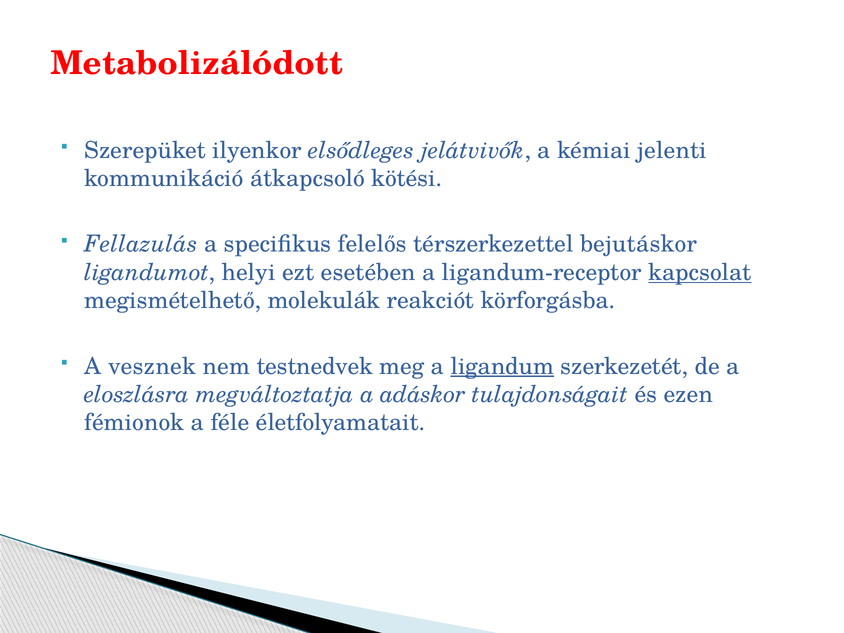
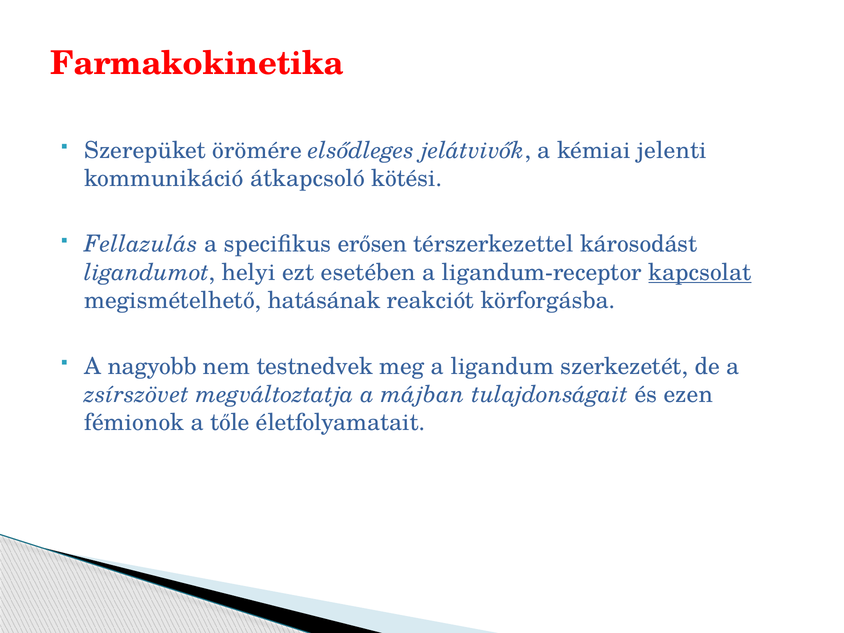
Metabolizálódott: Metabolizálódott -> Farmakokinetika (197, 63)
ilyenkor: ilyenkor -> örömére (257, 150)
felelős: felelős -> erősen (372, 244)
bejutáskor: bejutáskor -> károsodást (639, 244)
molekulák: molekulák -> hatásának (324, 301)
vesznek: vesznek -> nagyobb (152, 366)
ligandum underline: present -> none (502, 366)
eloszlásra: eloszlásra -> zsírszövet (137, 394)
adáskor: adáskor -> májban (423, 394)
féle: féle -> tőle (230, 423)
